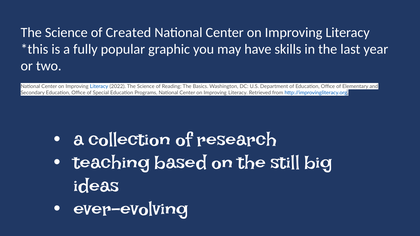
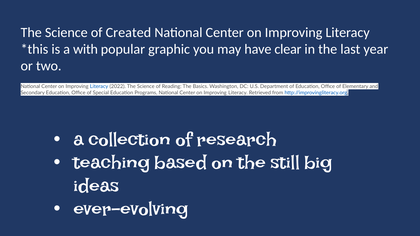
fully: fully -> with (86, 49)
skills: skills -> clear (288, 49)
